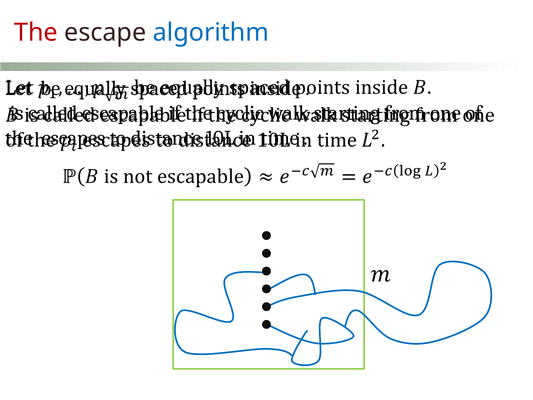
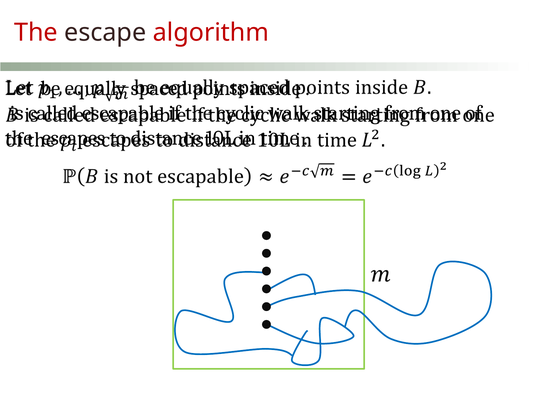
algorithm colour: blue -> red (211, 33)
